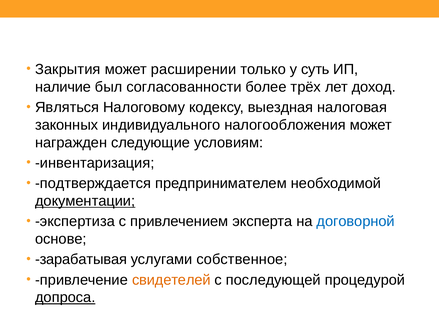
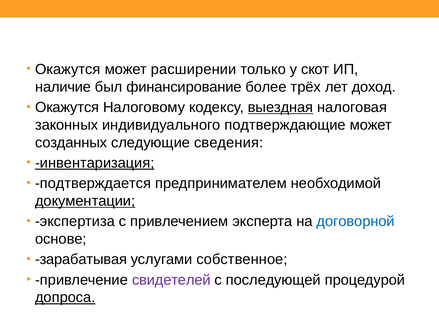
Закрытия: Закрытия -> Окажутся (68, 69)
суть: суть -> скот (315, 69)
согласованности: согласованности -> финансирование (184, 87)
Являться: Являться -> Окажутся (67, 107)
выездная underline: none -> present (281, 107)
налогообложения: налогообложения -> подтверждающие (285, 125)
награжден: награжден -> созданных (71, 143)
условиям: условиям -> сведения (229, 143)
инвентаризация underline: none -> present (95, 163)
свидетелей colour: orange -> purple (171, 280)
